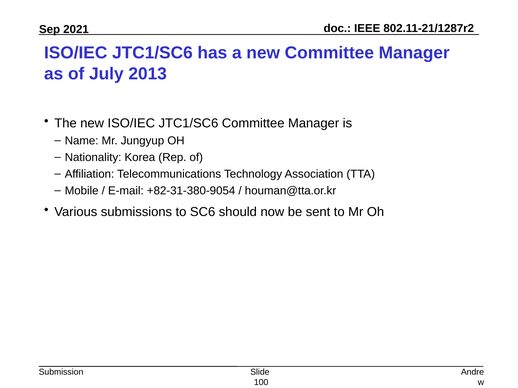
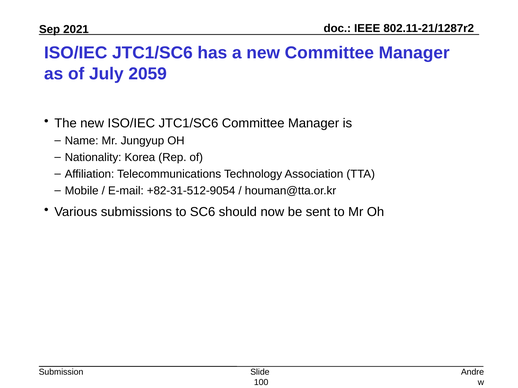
2013: 2013 -> 2059 (148, 74)
+82-31-380-9054: +82-31-380-9054 -> +82-31-512-9054 (191, 191)
